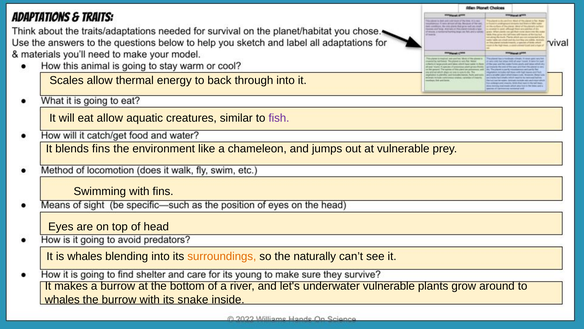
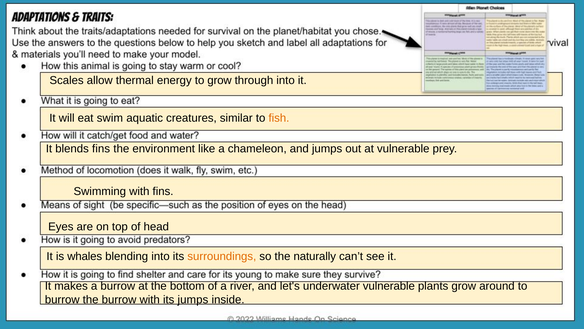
to back: back -> grow (220, 80)
eat allow: allow -> swim (110, 118)
fish colour: purple -> orange (279, 118)
whales: whales -> burrow (62, 299)
its snake: snake -> jumps (193, 299)
